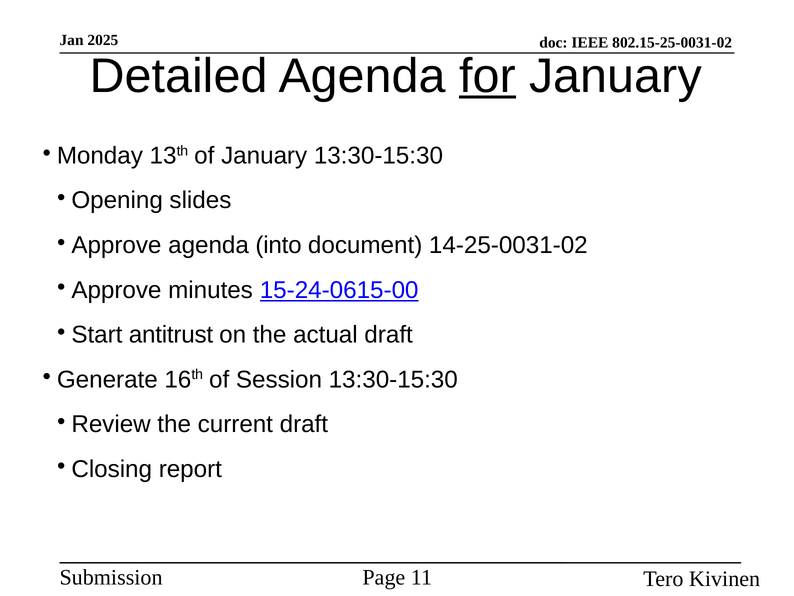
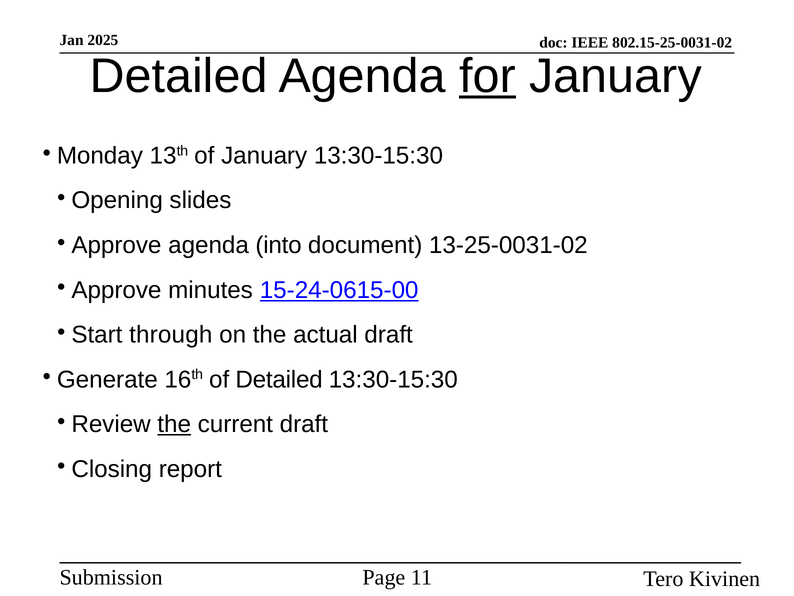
14-25-0031-02: 14-25-0031-02 -> 13-25-0031-02 (508, 245)
antitrust: antitrust -> through (171, 334)
of Session: Session -> Detailed (279, 379)
the underline: none -> present (174, 424)
